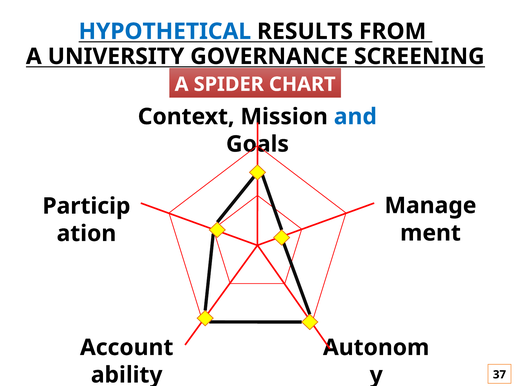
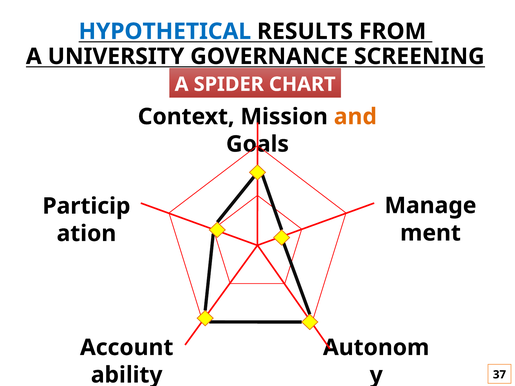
and colour: blue -> orange (355, 117)
